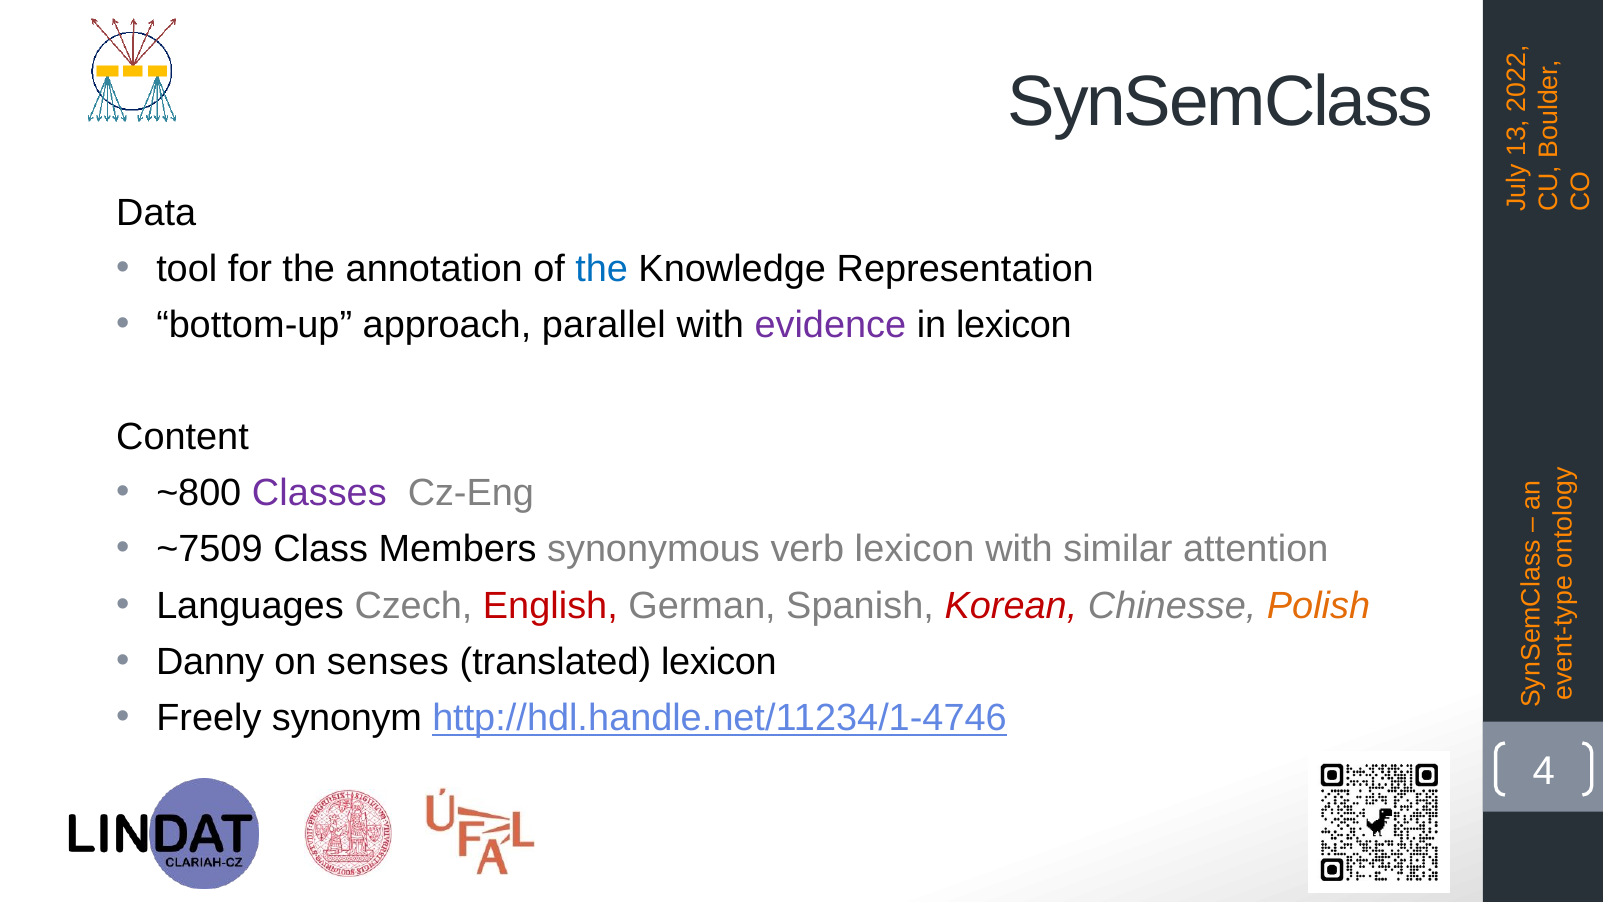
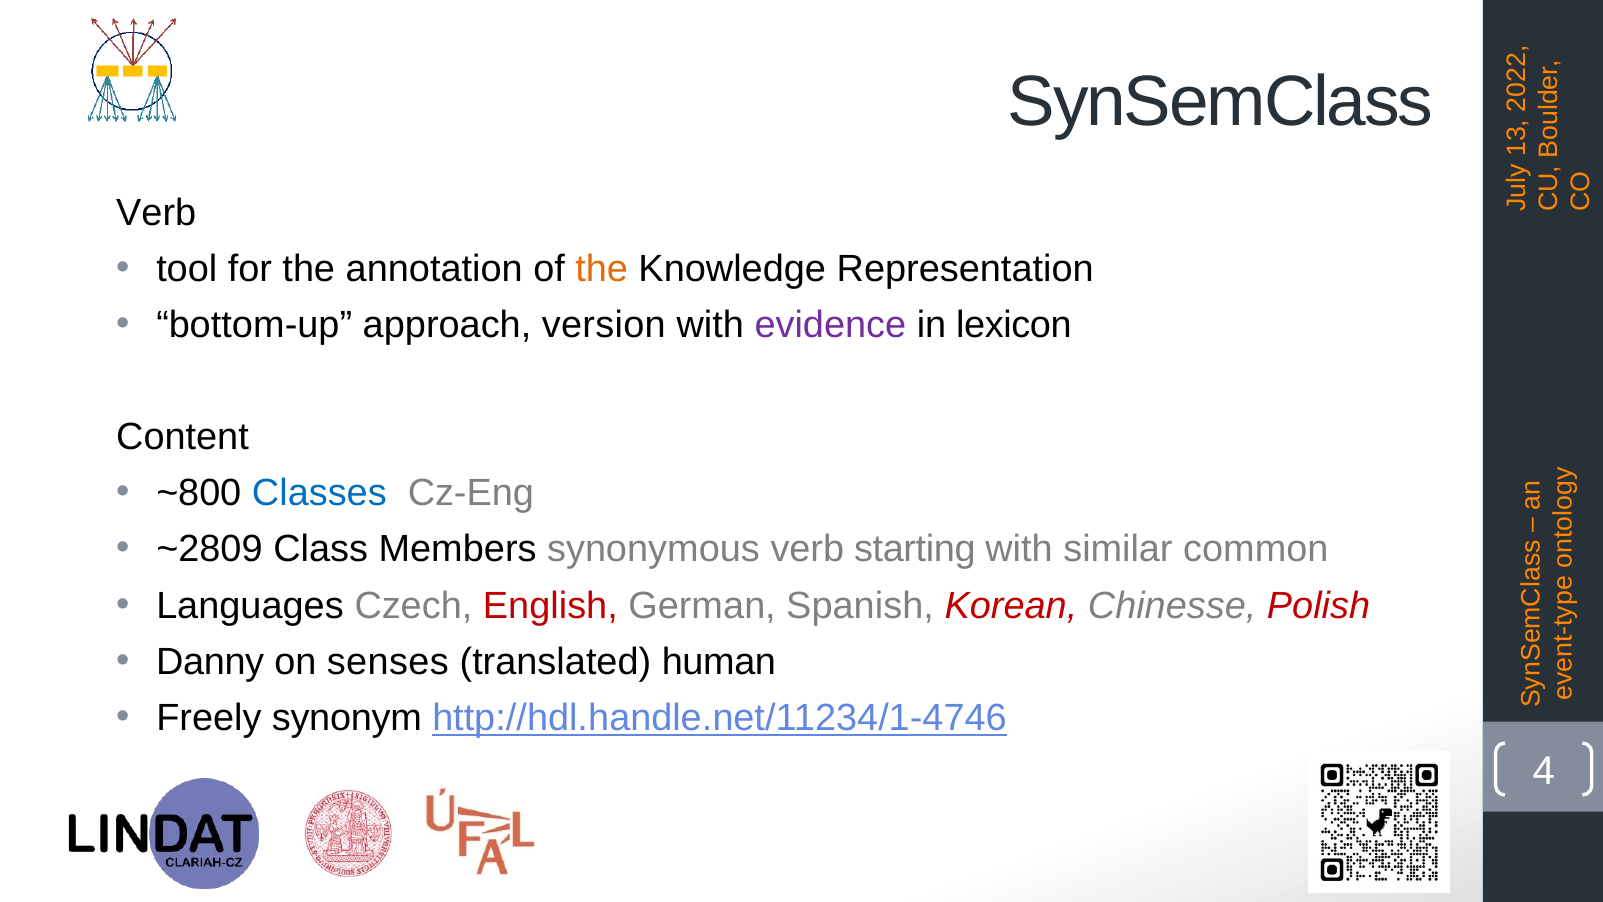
Data: Data -> Verb (156, 213)
the colour: blue -> orange (602, 269)
parallel: parallel -> version (604, 325)
Classes colour: purple -> blue (319, 493)
~7509: ~7509 -> ~2809 (209, 549)
verb lexicon: lexicon -> starting (915, 549)
attention: attention -> common (1256, 549)
Polish colour: orange -> red (1319, 605)
translated lexicon: lexicon -> human (719, 662)
